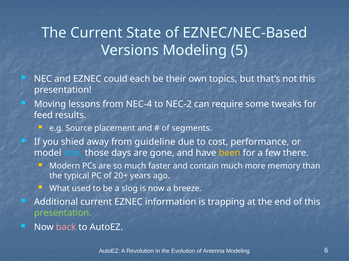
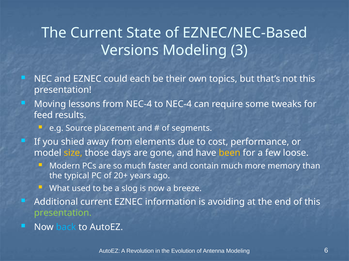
5: 5 -> 3 (239, 50)
to NEC-2: NEC-2 -> NEC-4 (179, 104)
guideline: guideline -> elements (155, 142)
size colour: light blue -> yellow (73, 153)
there: there -> loose (296, 153)
trapping: trapping -> avoiding (226, 203)
back colour: pink -> light blue (66, 228)
